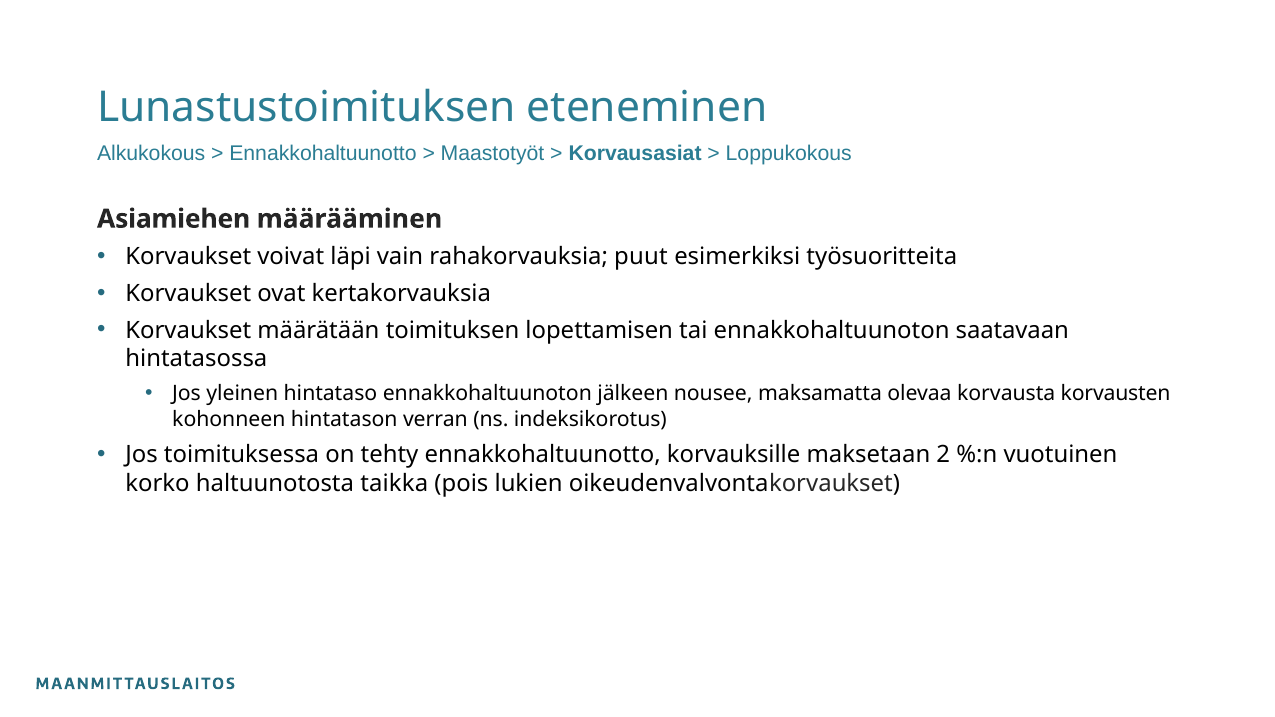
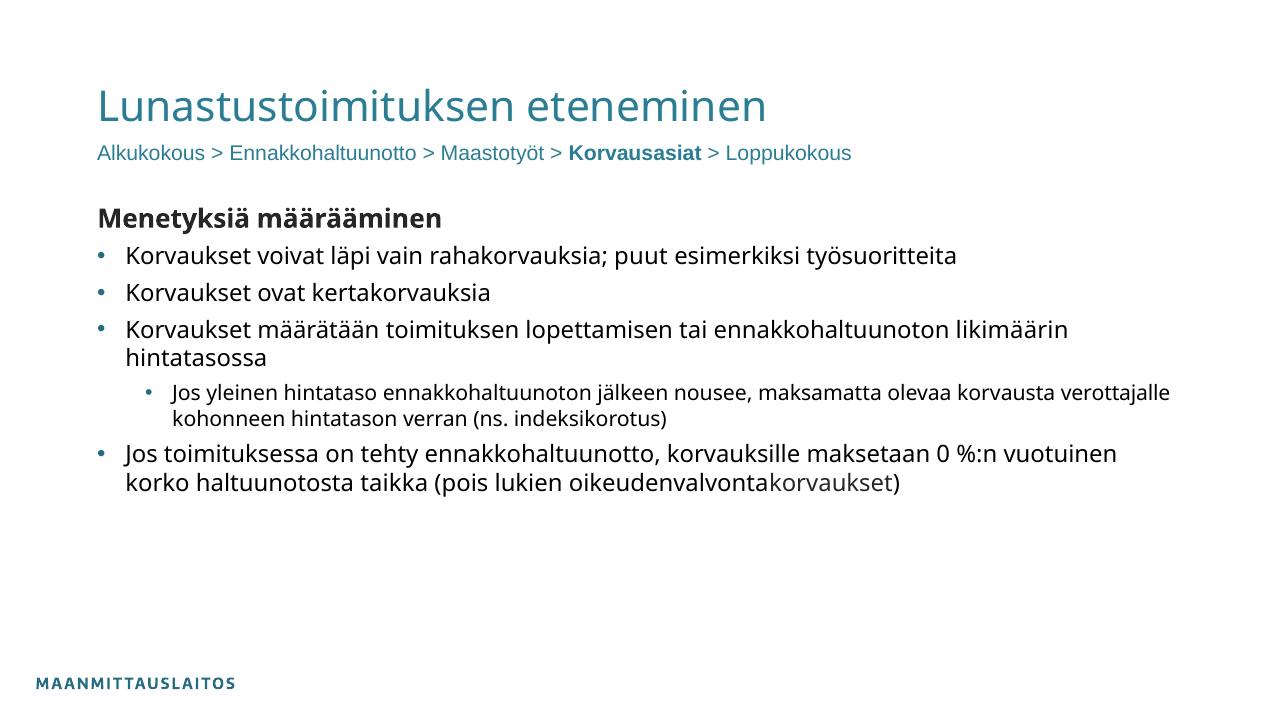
Asiamiehen: Asiamiehen -> Menetyksiä (174, 219)
saatavaan: saatavaan -> likimäärin (1012, 330)
korvausten: korvausten -> verottajalle (1116, 394)
2: 2 -> 0 (943, 455)
